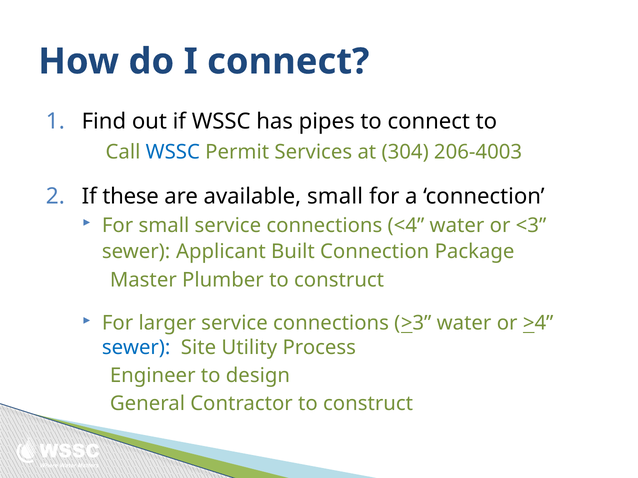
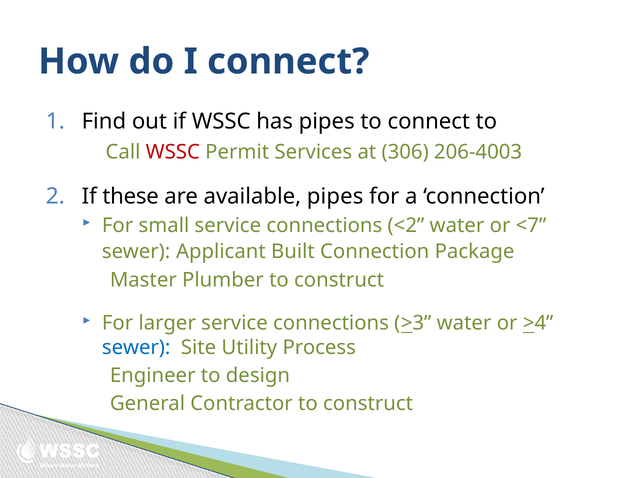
WSSC colour: blue -> red (173, 152)
304: 304 -> 306 (405, 152)
available small: small -> pipes (335, 197)
<4: <4 -> <2 (406, 226)
<3: <3 -> <7 (531, 226)
